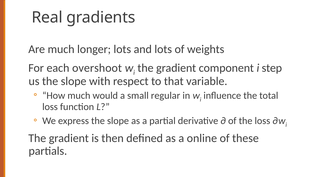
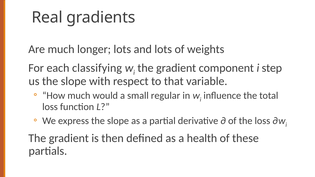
overshoot: overshoot -> classifying (97, 68)
online: online -> health (202, 138)
